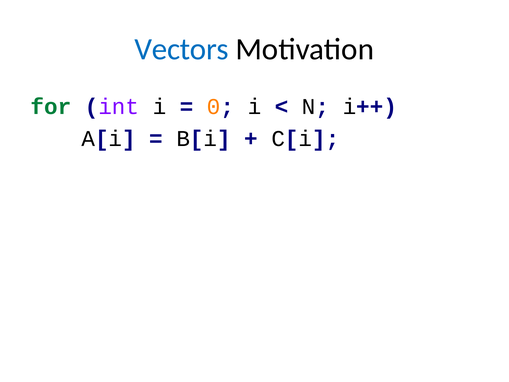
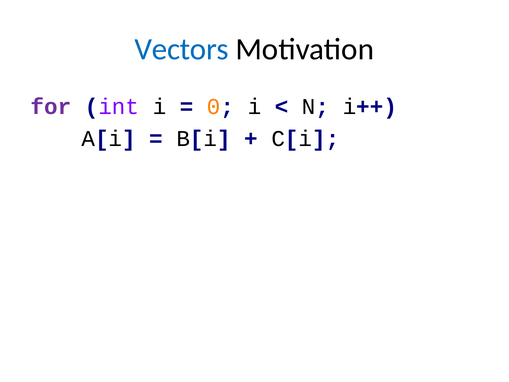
for colour: green -> purple (51, 107)
